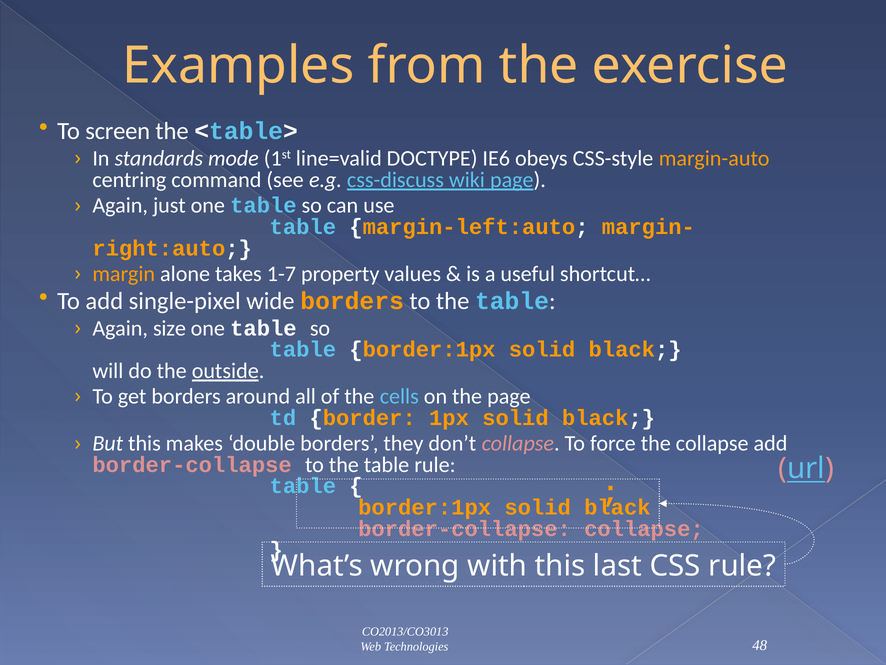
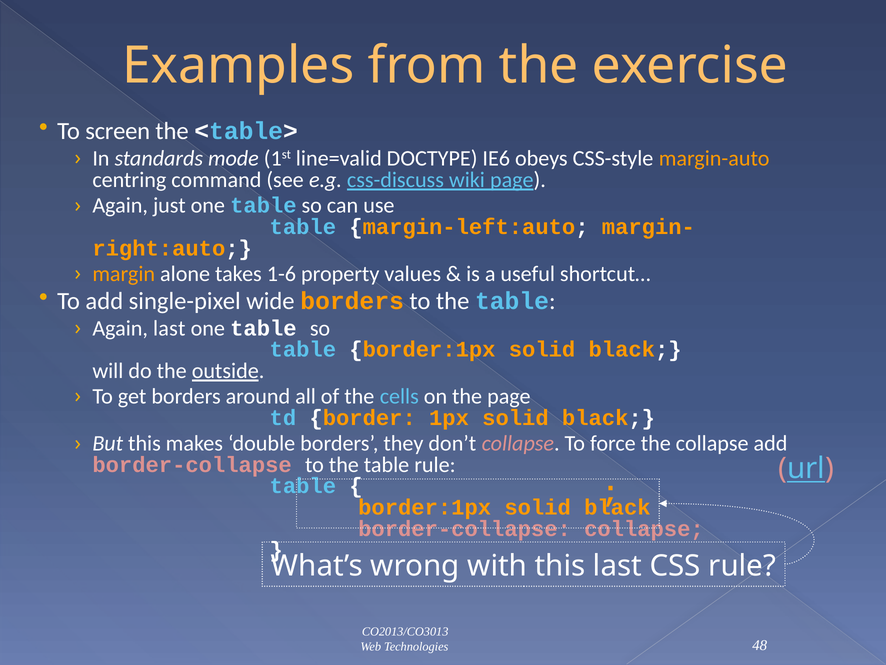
1-7: 1-7 -> 1-6 (281, 274)
Again size: size -> last (169, 328)
